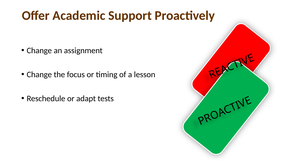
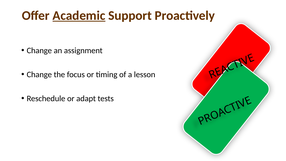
Academic underline: none -> present (79, 15)
